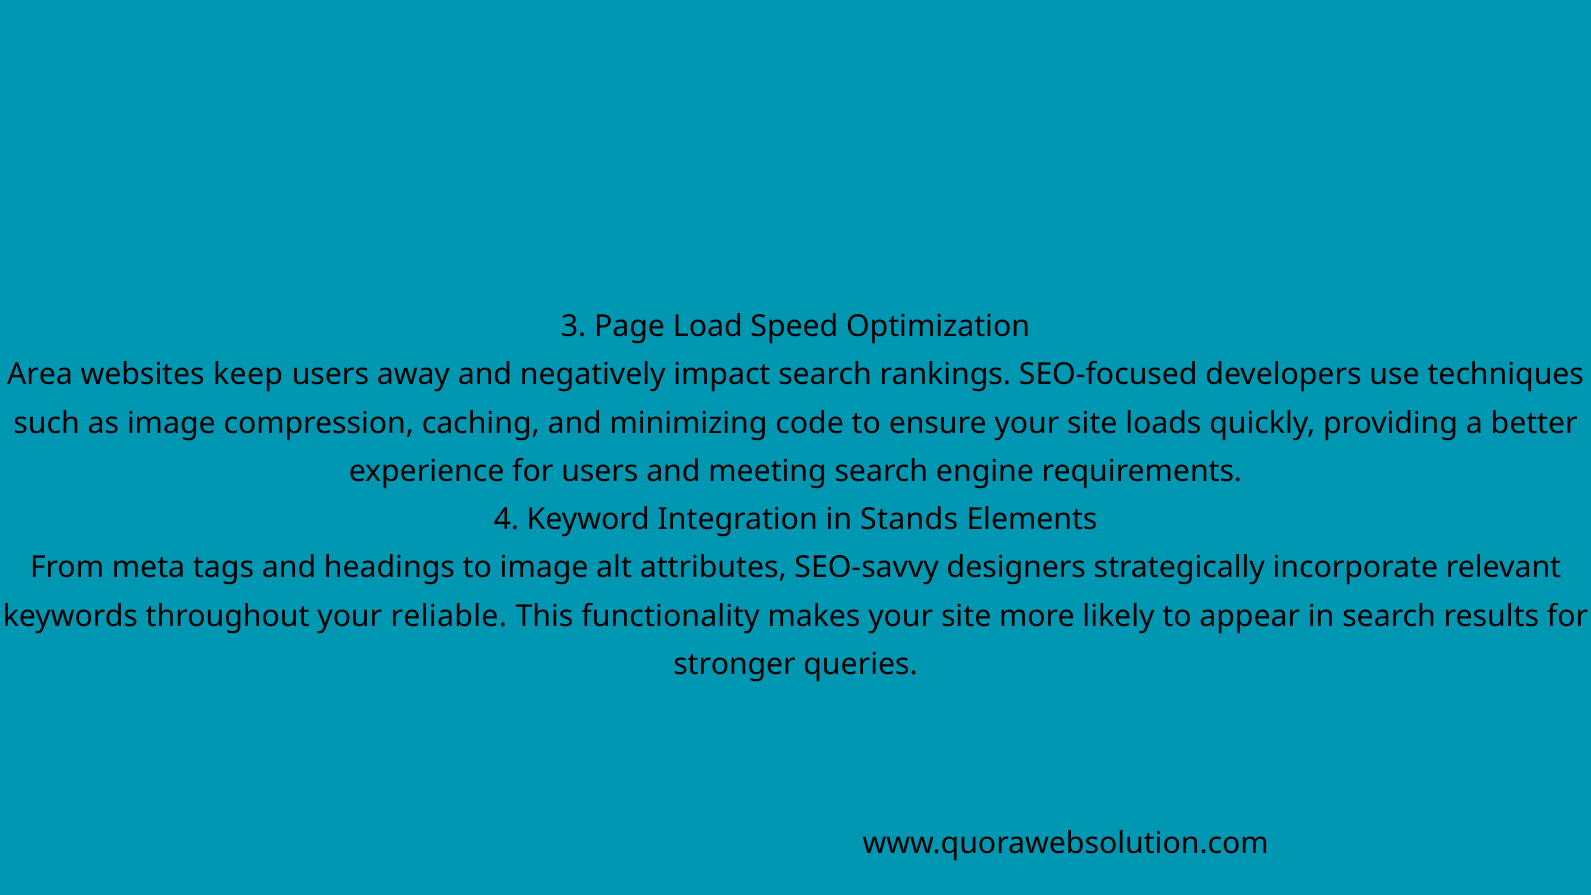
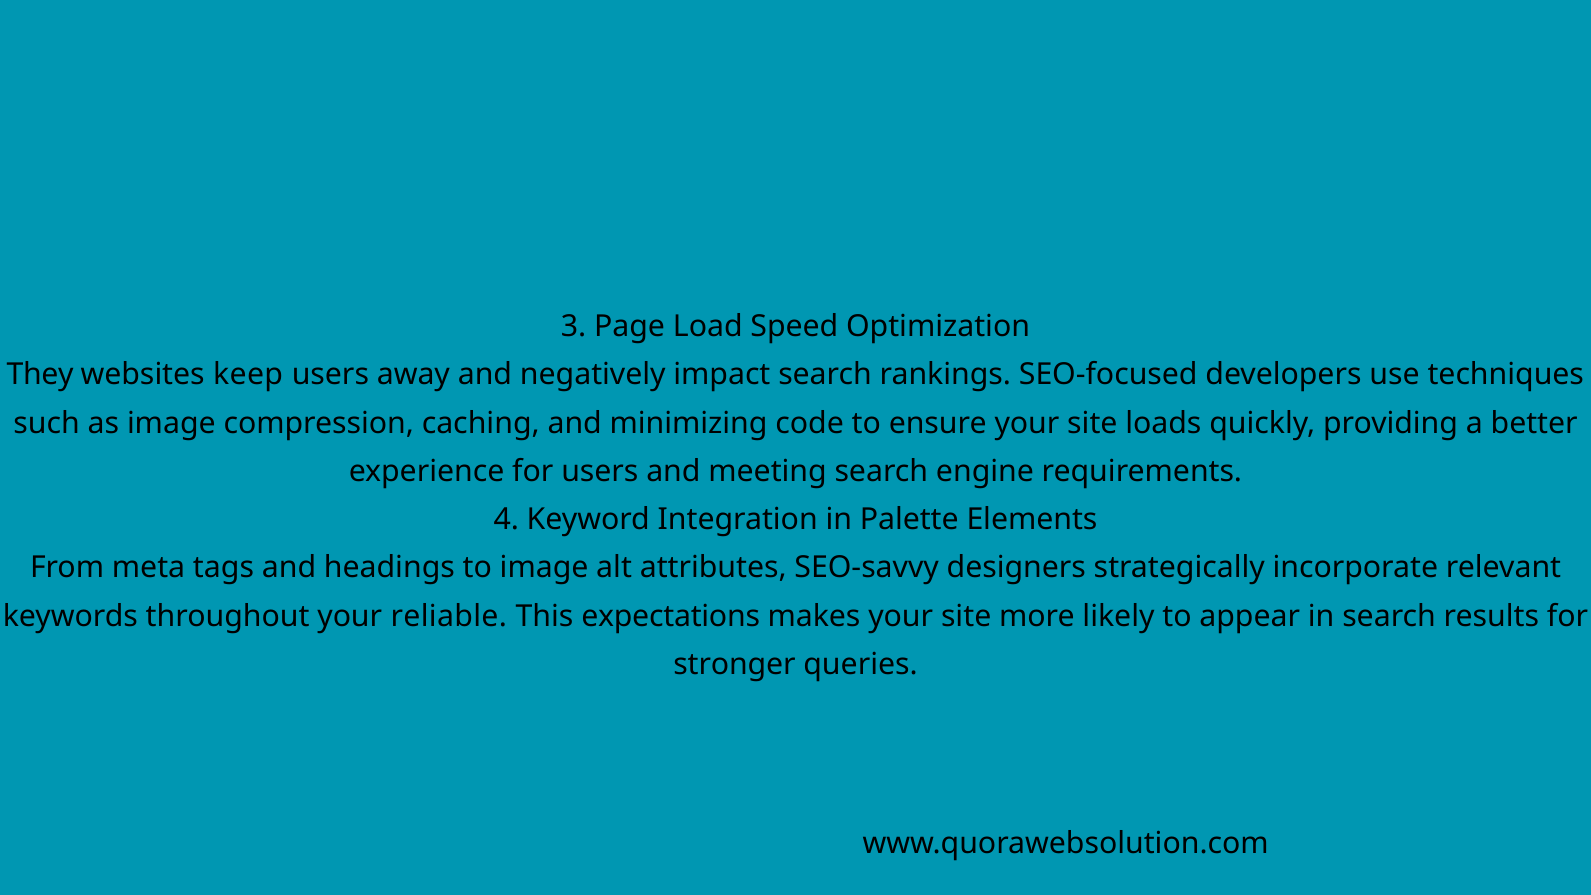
Area: Area -> They (40, 375)
Stands: Stands -> Palette (909, 520)
functionality: functionality -> expectations (671, 616)
